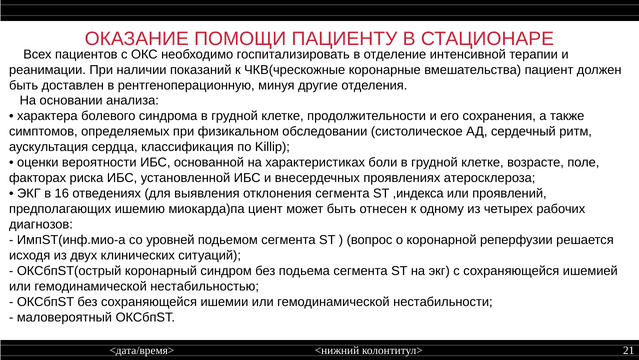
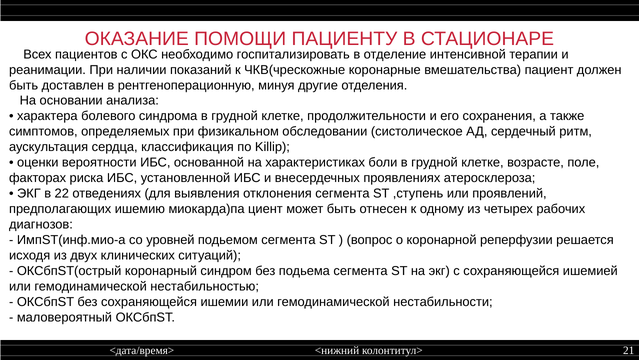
16: 16 -> 22 (62, 193)
,индекса: ,индекса -> ,ступень (418, 193)
